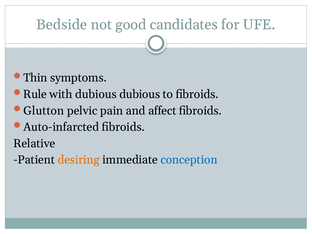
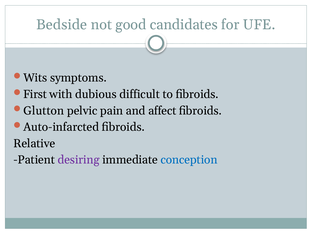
Thin: Thin -> Wits (35, 78)
Rule: Rule -> First (35, 94)
dubious dubious: dubious -> difficult (140, 94)
desiring colour: orange -> purple (79, 160)
